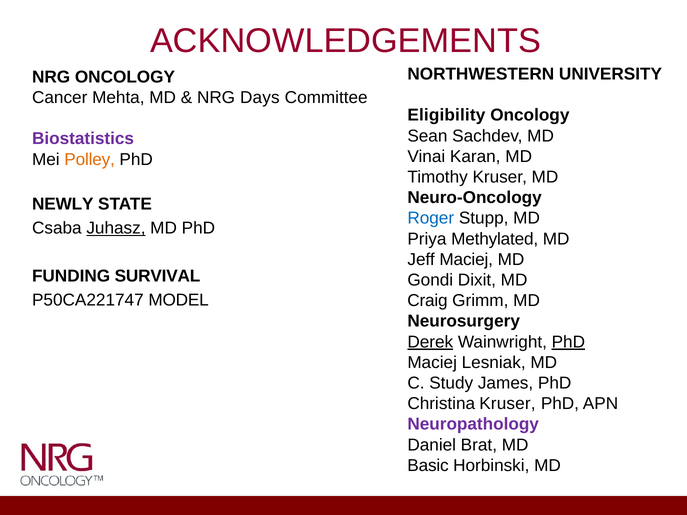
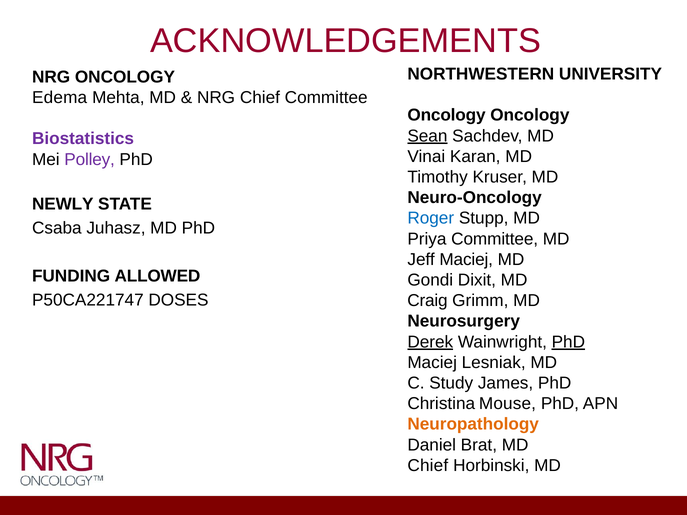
Cancer: Cancer -> Edema (60, 98)
NRG Days: Days -> Chief (260, 98)
Eligibility: Eligibility -> Oncology (447, 115)
Sean underline: none -> present (427, 136)
Polley colour: orange -> purple (90, 159)
Juhasz underline: present -> none (116, 228)
Priya Methylated: Methylated -> Committee (495, 239)
SURVIVAL: SURVIVAL -> ALLOWED (157, 276)
MODEL: MODEL -> DOSES (178, 300)
Christina Kruser: Kruser -> Mouse (507, 404)
Neuropathology colour: purple -> orange (473, 424)
Basic: Basic -> Chief (428, 466)
